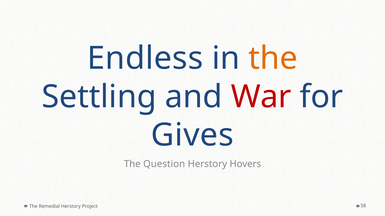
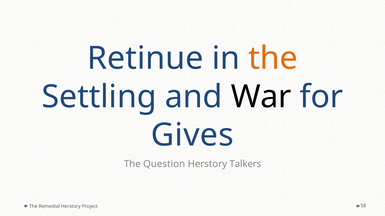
Endless: Endless -> Retinue (145, 59)
War colour: red -> black (261, 97)
Hovers: Hovers -> Talkers (245, 164)
